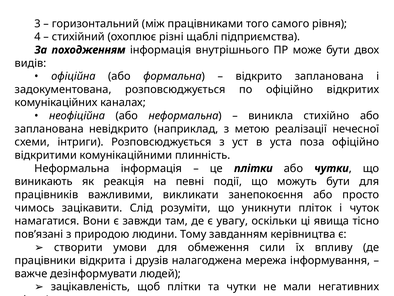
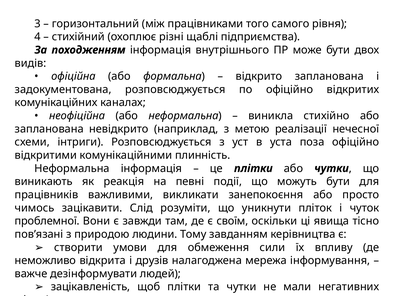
намагатися: намагатися -> проблемної (47, 221)
увагу: увагу -> своїм (232, 221)
працівники: працівники -> неможливо (45, 260)
